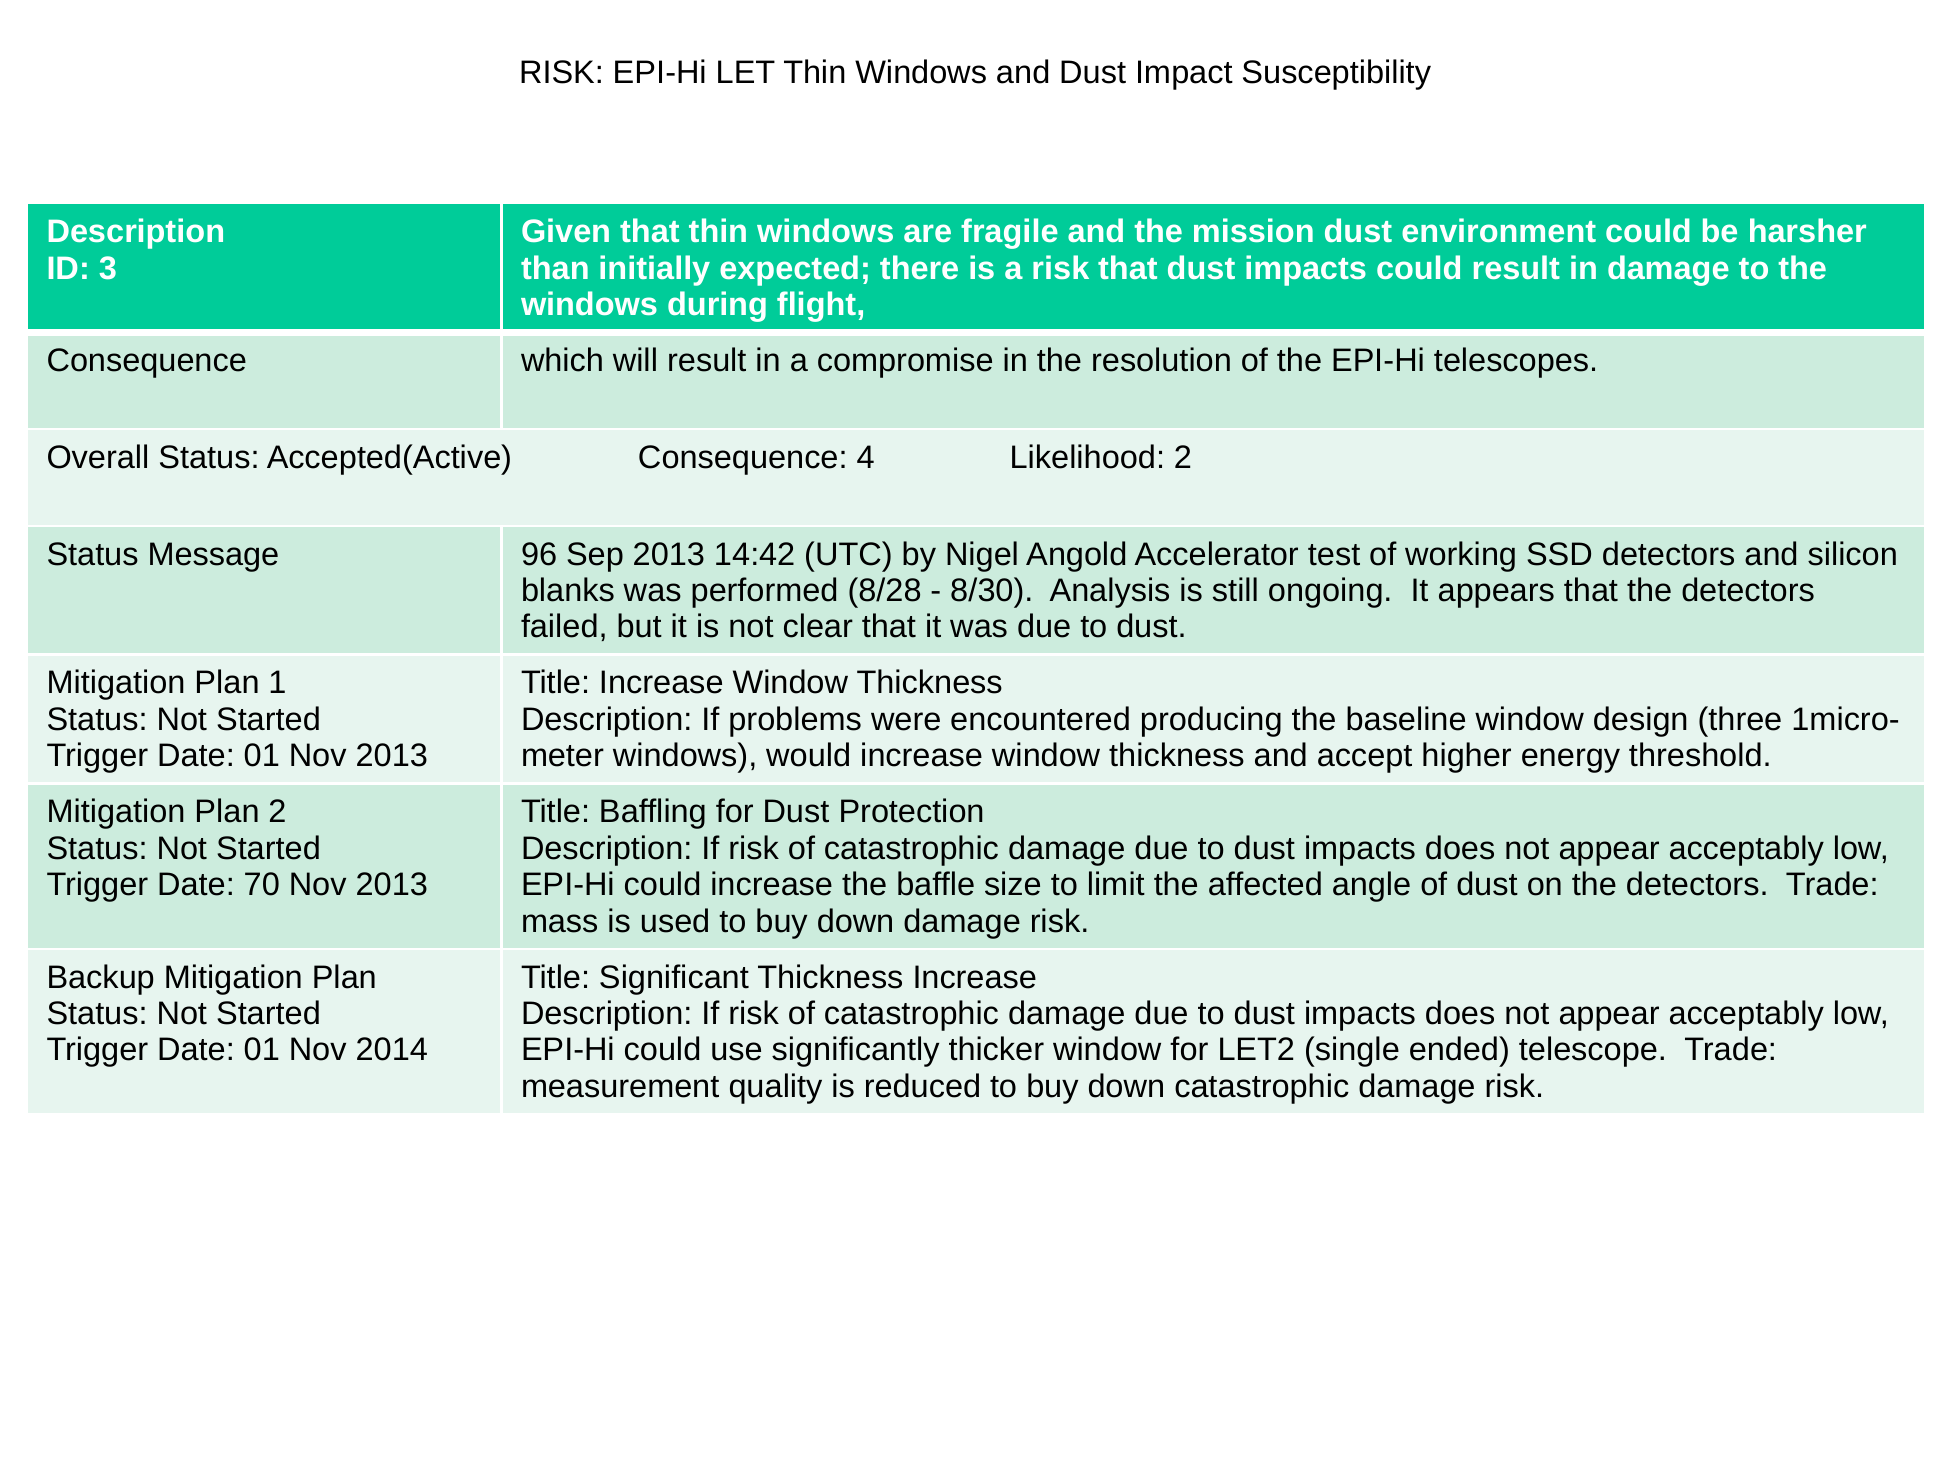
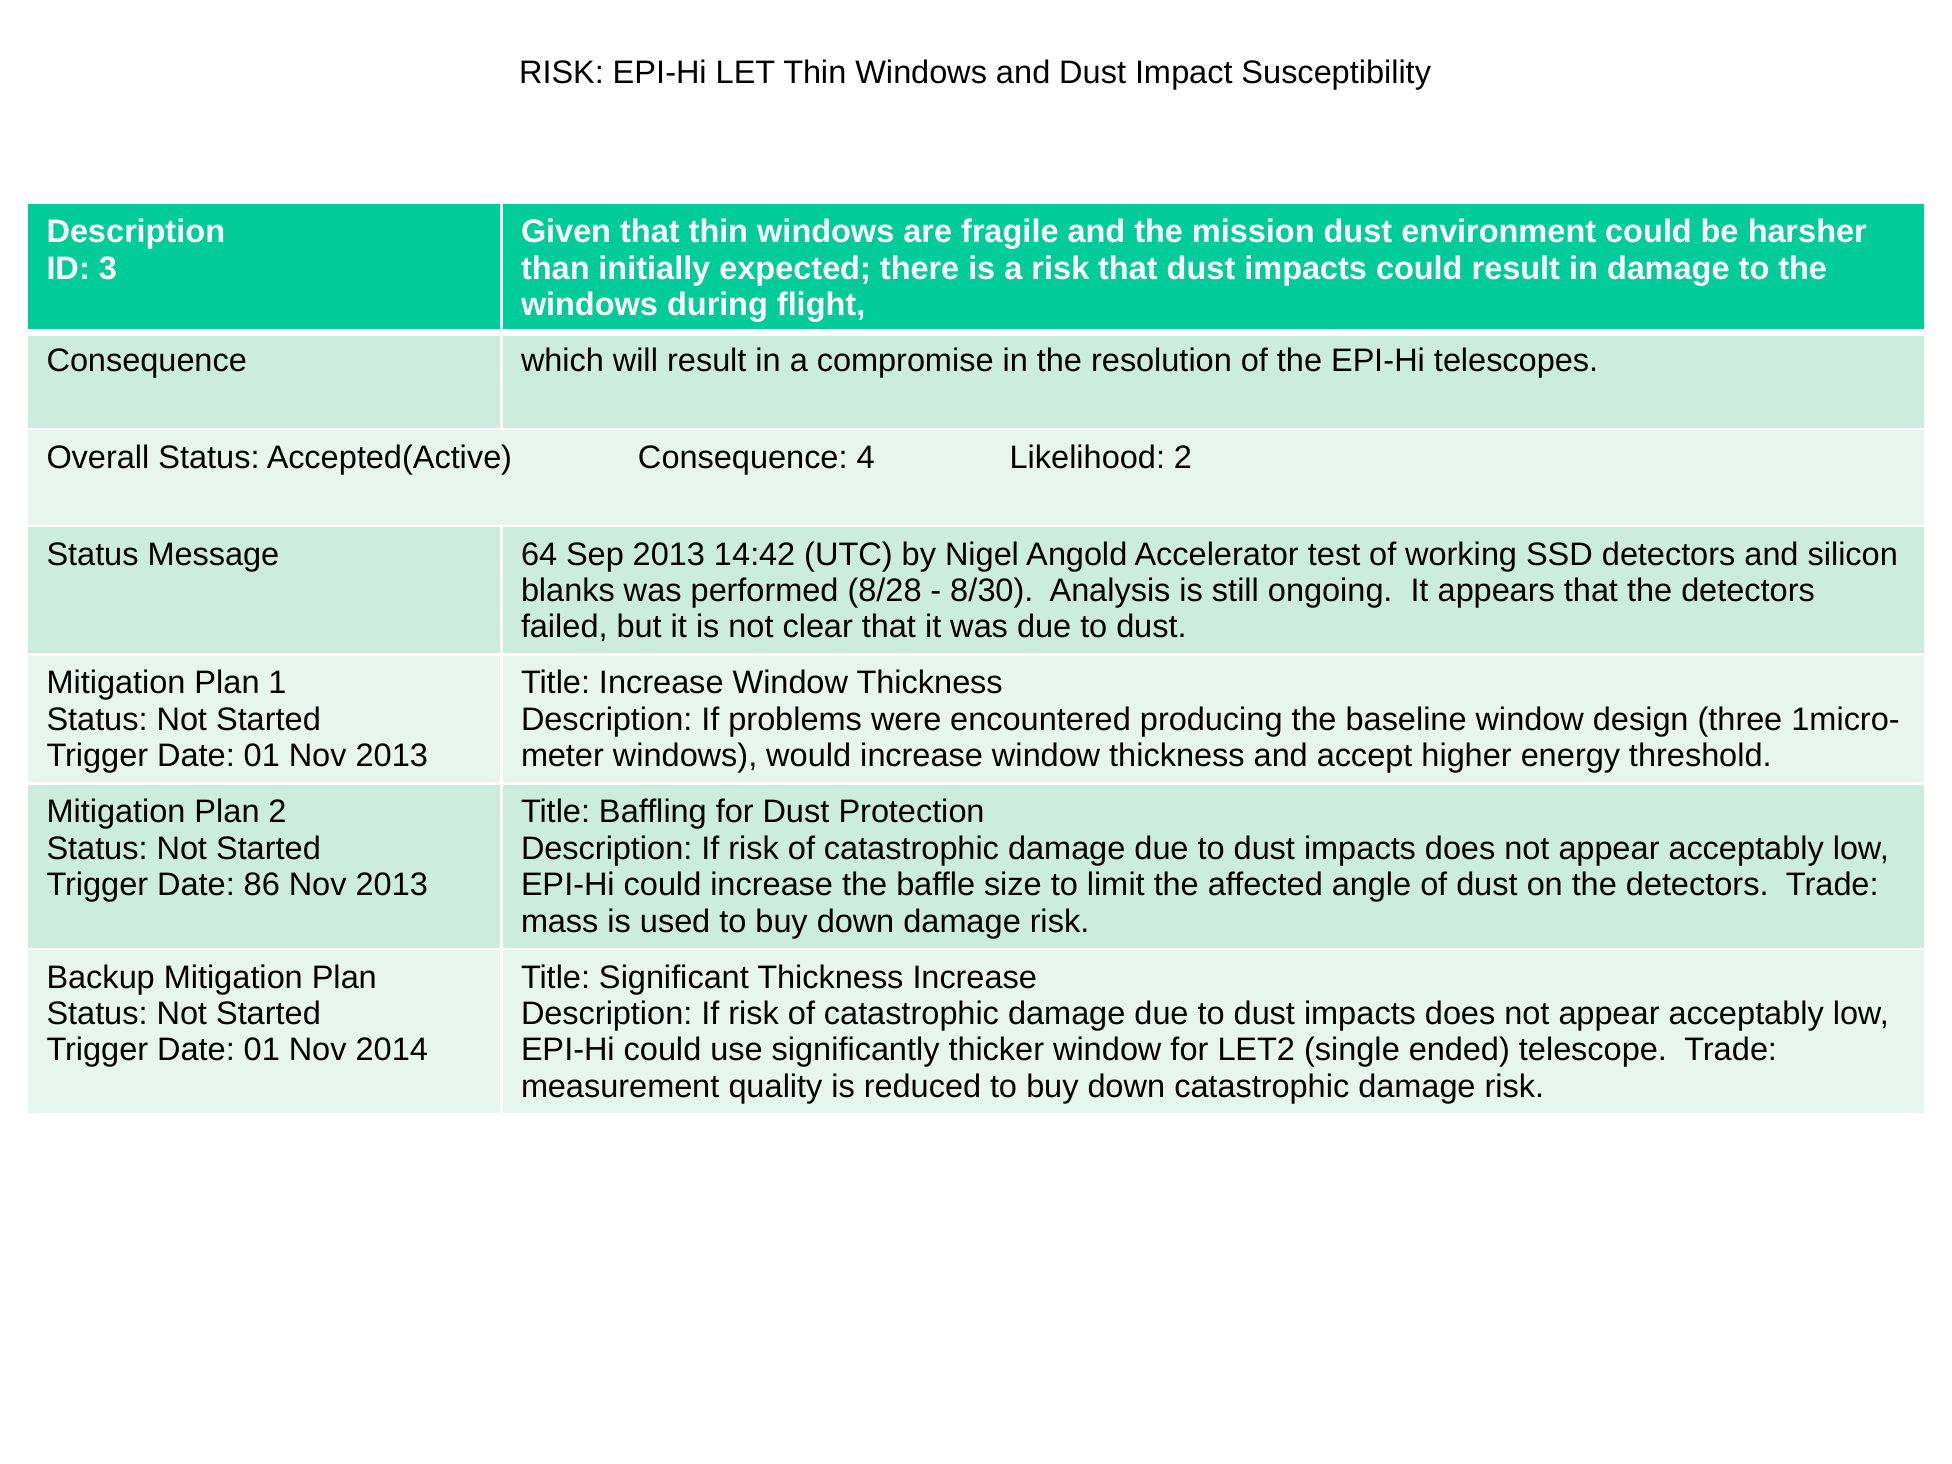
96: 96 -> 64 (539, 554)
70: 70 -> 86 (262, 885)
